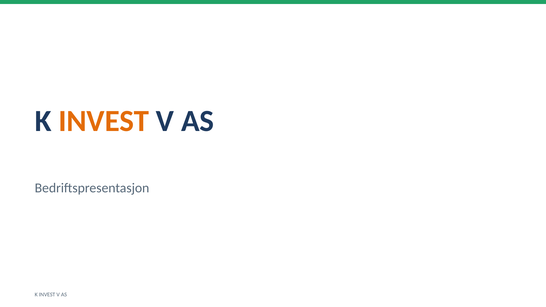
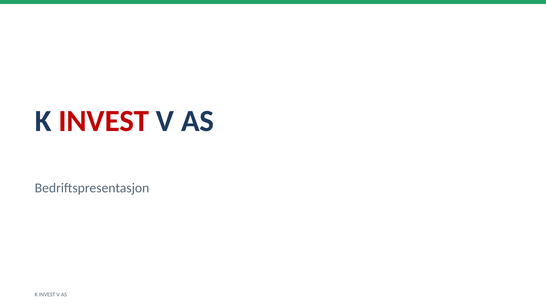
INVEST colour: orange -> red (104, 121)
